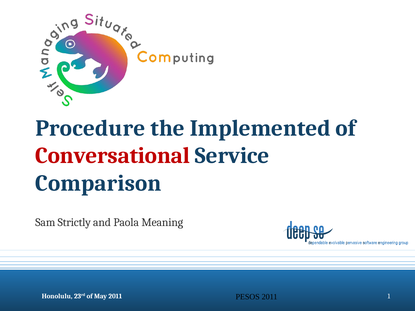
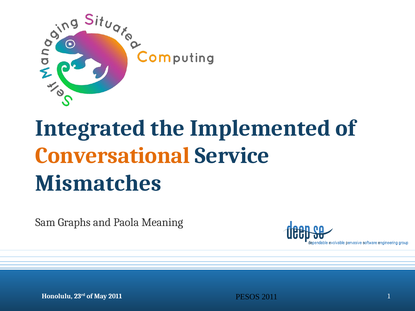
Procedure: Procedure -> Integrated (90, 128)
Conversational colour: red -> orange (113, 156)
Comparison: Comparison -> Mismatches (98, 184)
Strictly: Strictly -> Graphs (74, 222)
